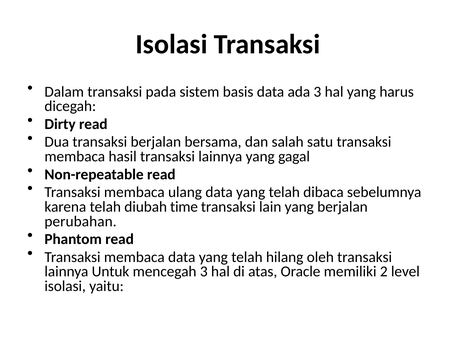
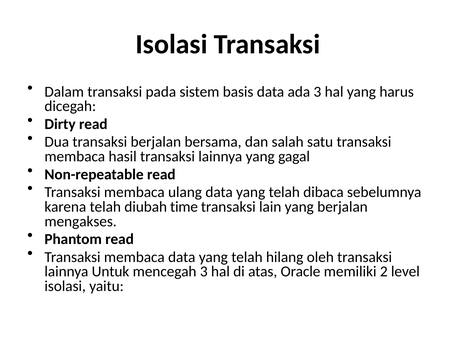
perubahan: perubahan -> mengakses (81, 221)
